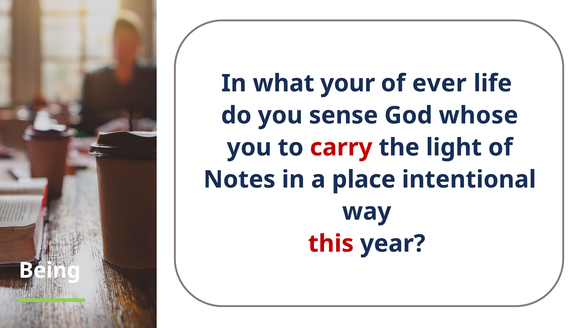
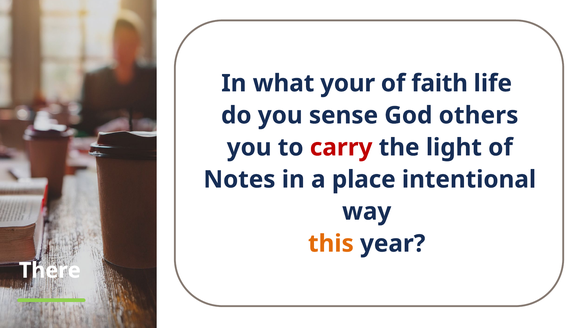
ever: ever -> faith (440, 83)
whose: whose -> others (479, 115)
this colour: red -> orange (331, 244)
Being: Being -> There (50, 270)
